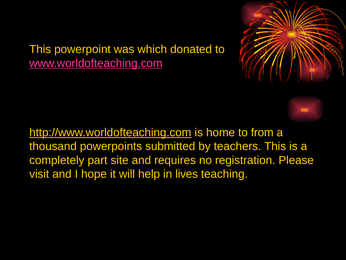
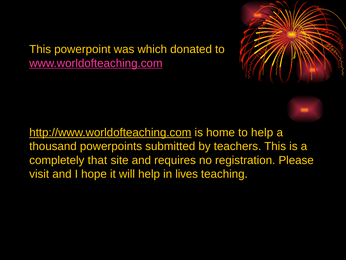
to from: from -> help (262, 132)
part: part -> that (97, 160)
